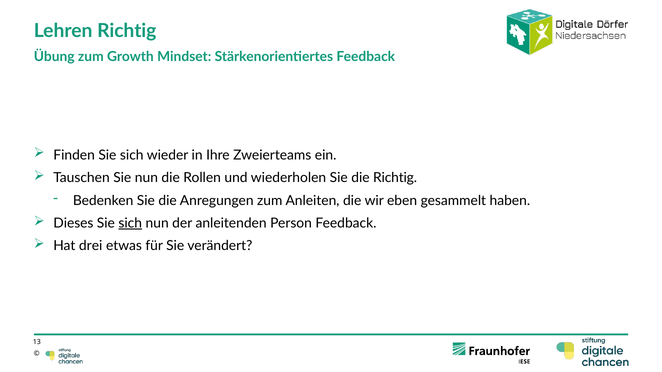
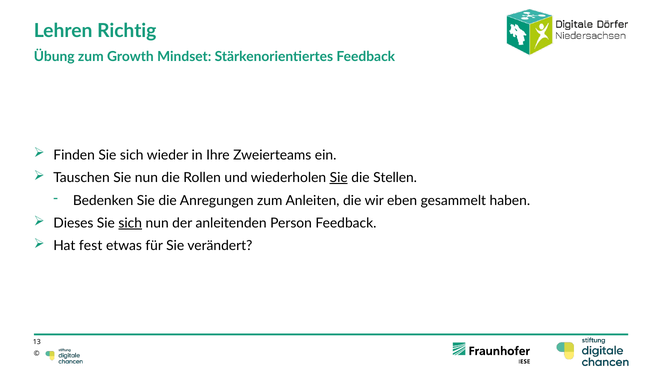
Sie underline: none -> present (339, 178)
die Richtig: Richtig -> Stellen (395, 178)
drei: drei -> fest (91, 246)
